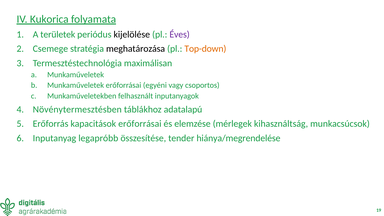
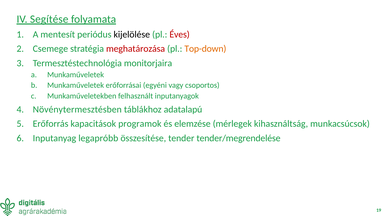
Kukorica: Kukorica -> Segítése (49, 19)
területek: területek -> mentesít (58, 34)
Éves colour: purple -> red (180, 34)
meghatározása colour: black -> red (136, 49)
maximálisan: maximálisan -> monitorjaira (148, 63)
kapacitások erőforrásai: erőforrásai -> programok (140, 124)
hiánya/megrendelése: hiánya/megrendelése -> tender/megrendelése (238, 138)
